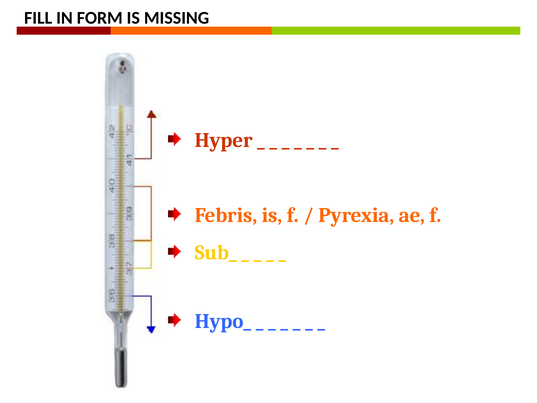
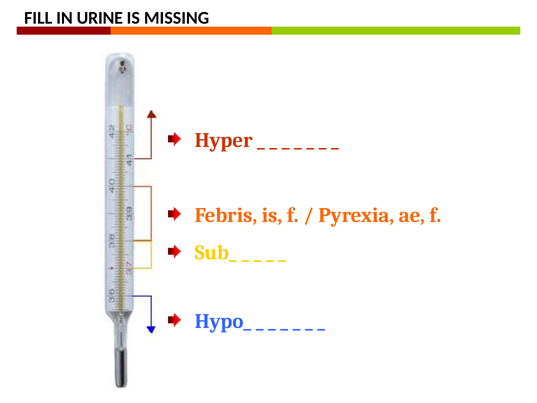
FORM: FORM -> URINE (100, 18)
